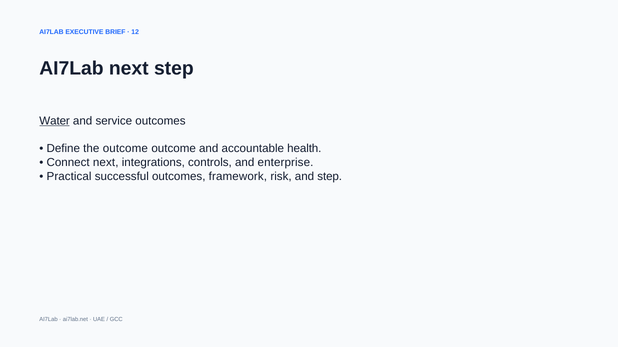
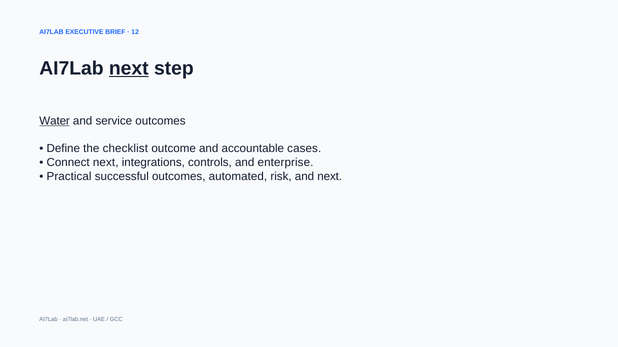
next underline: none -> present (129, 68)
the outcome: outcome -> checklist (125, 149)
health: health -> cases (304, 149)
framework: framework -> automated (238, 177)
and step: step -> next (330, 177)
